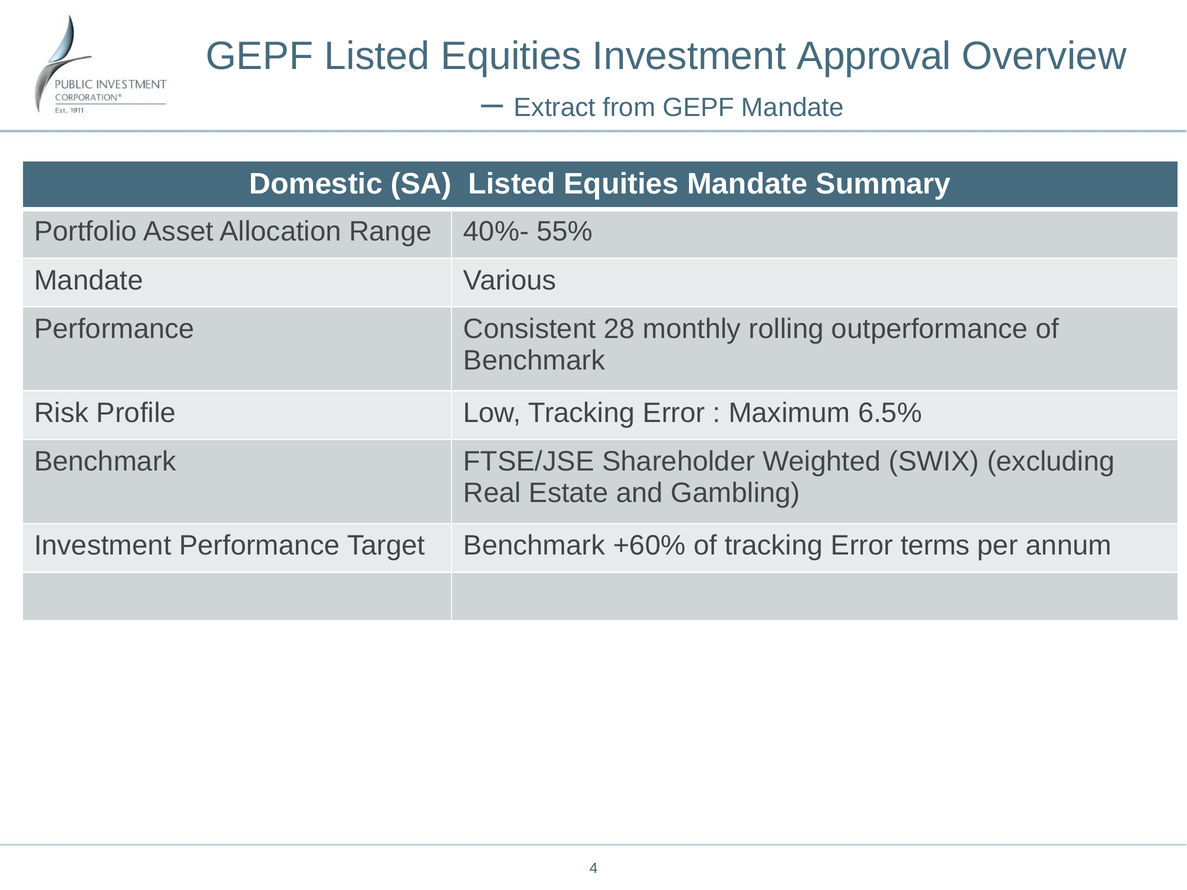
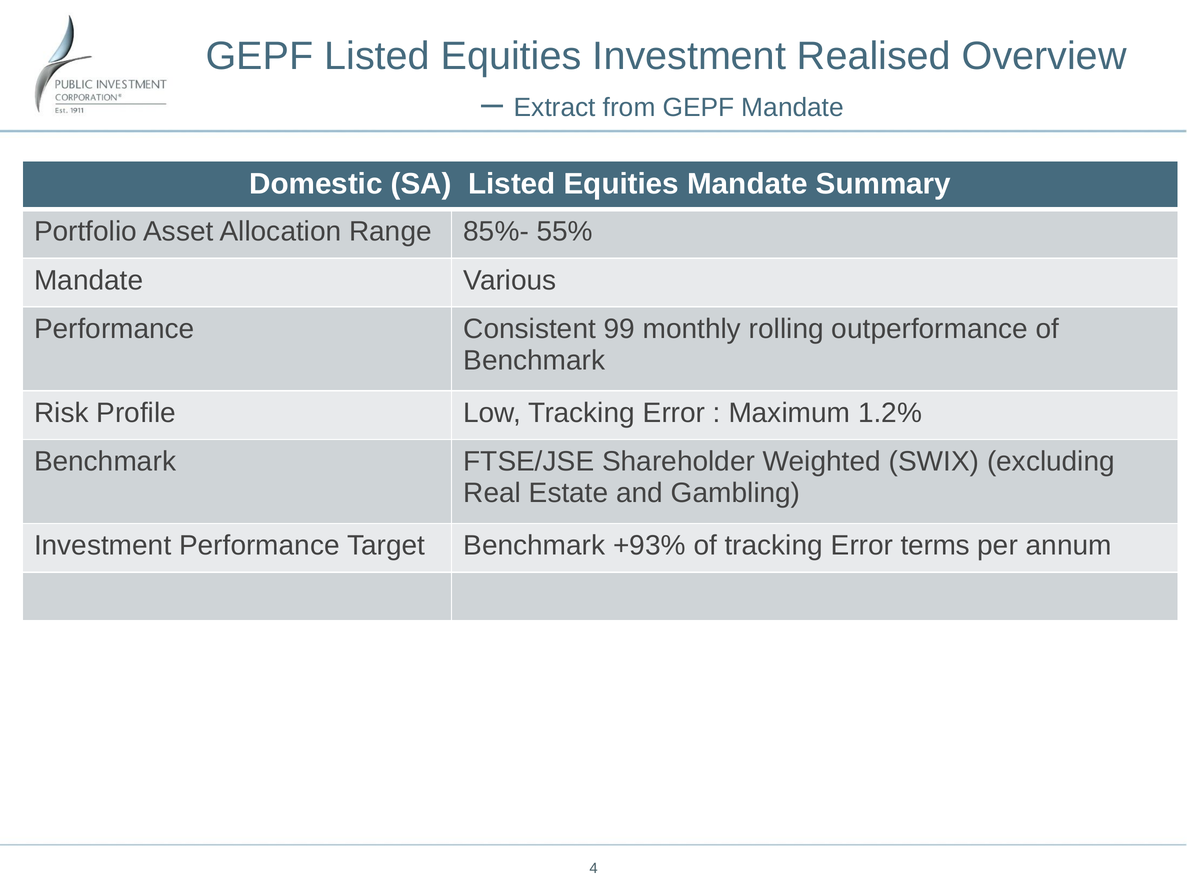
Approval: Approval -> Realised (874, 56)
40%-: 40%- -> 85%- (496, 232)
28: 28 -> 99 (619, 329)
6.5%: 6.5% -> 1.2% (890, 413)
+60%: +60% -> +93% (649, 546)
